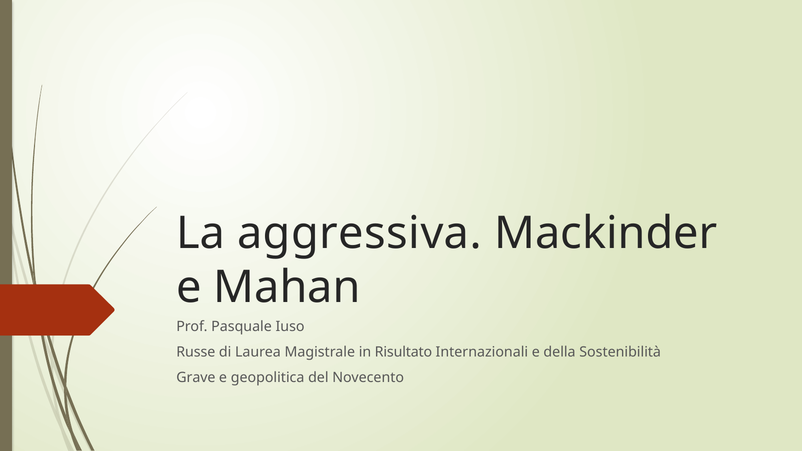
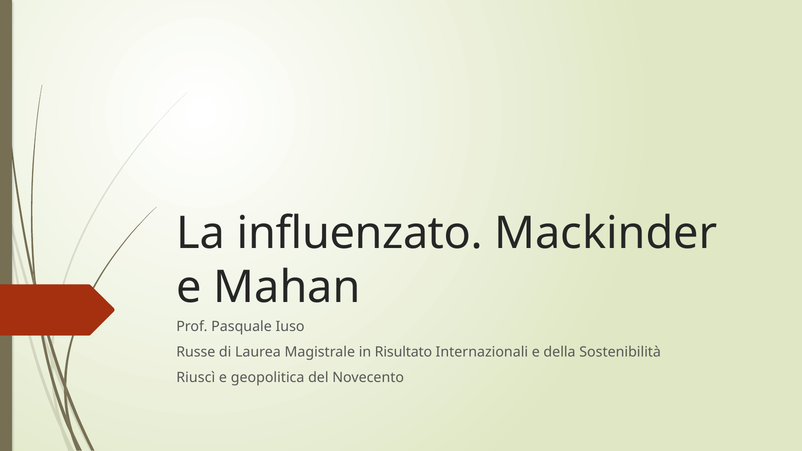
aggressiva: aggressiva -> influenzato (360, 233)
Grave: Grave -> Riuscì (196, 378)
